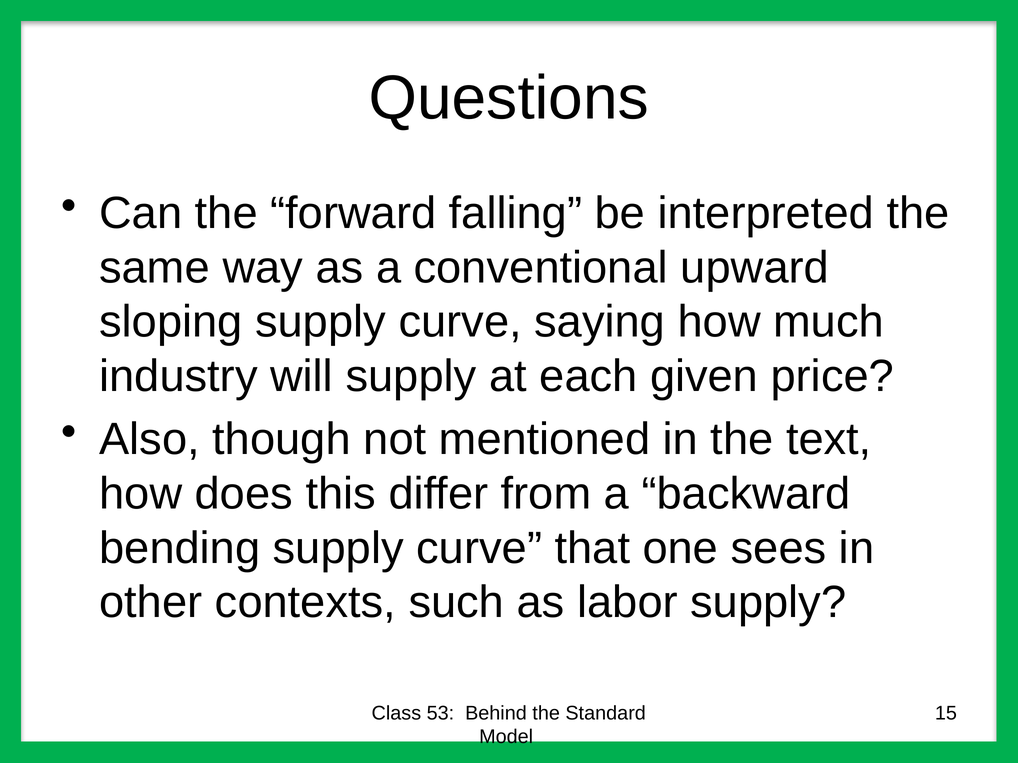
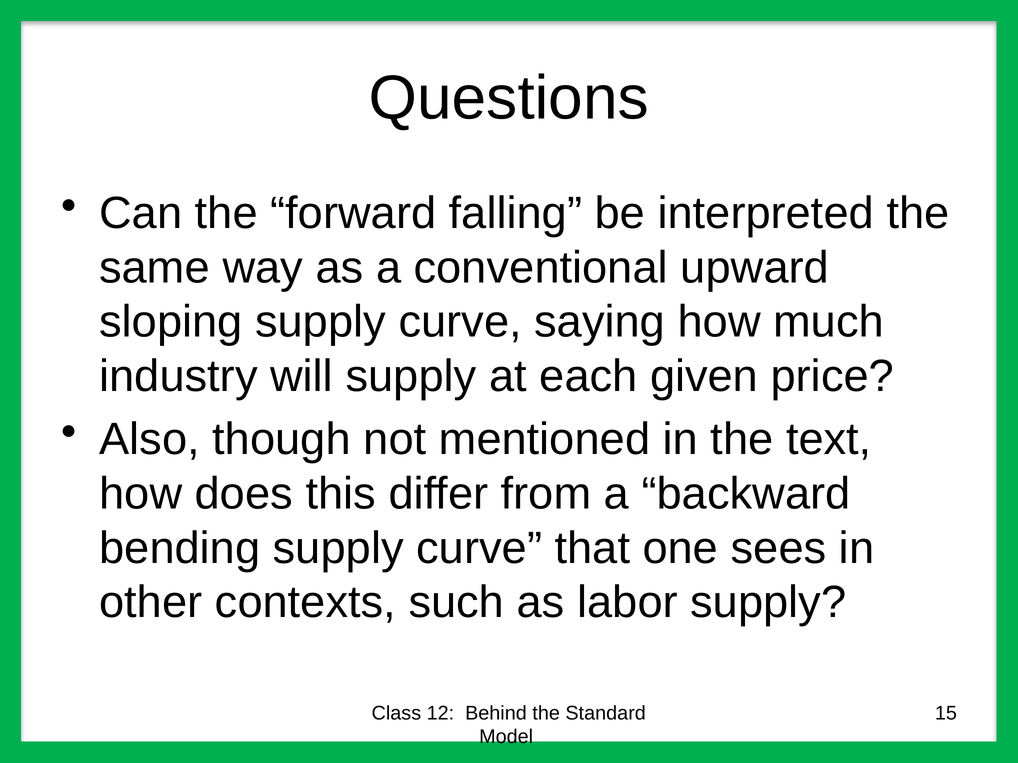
53: 53 -> 12 (440, 714)
